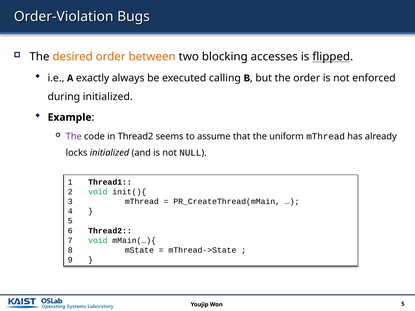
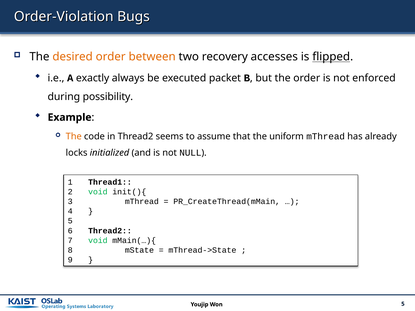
blocking: blocking -> recovery (225, 57)
calling: calling -> packet (225, 78)
during initialized: initialized -> possibility (108, 97)
The colour: purple -> orange (74, 136)
